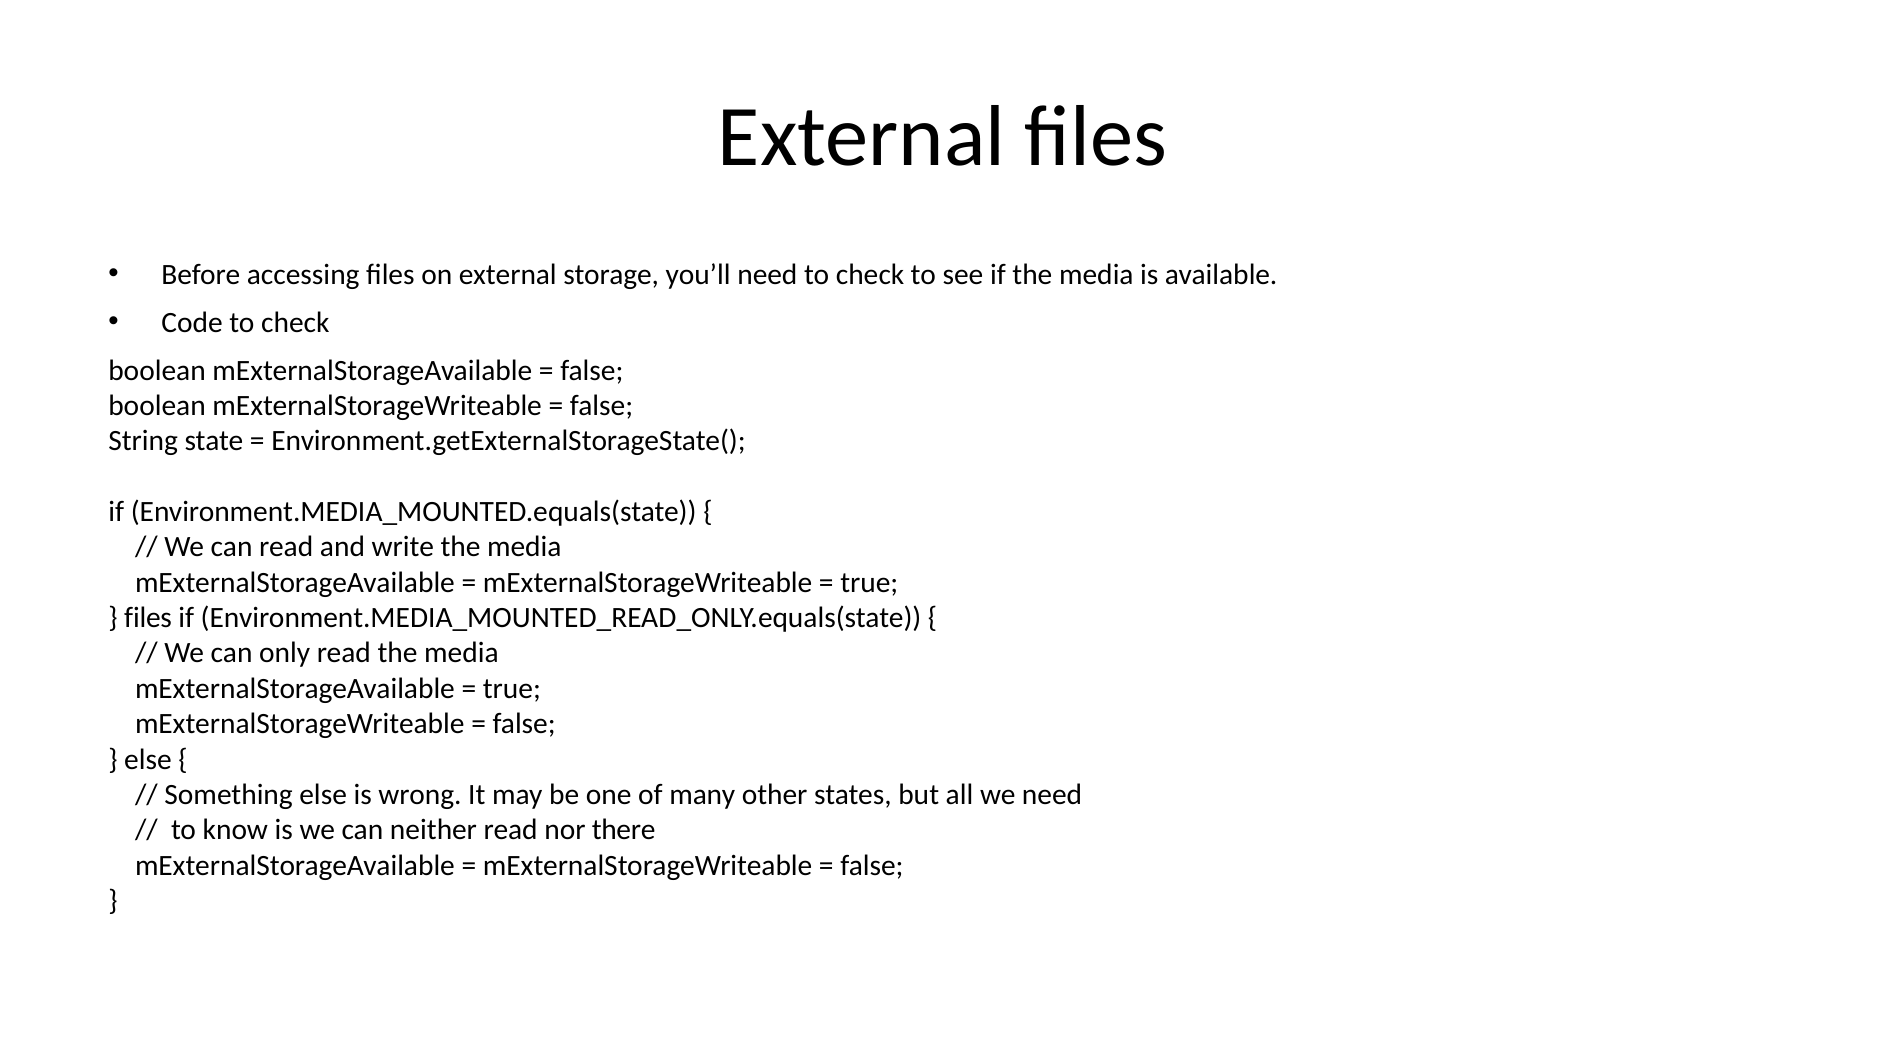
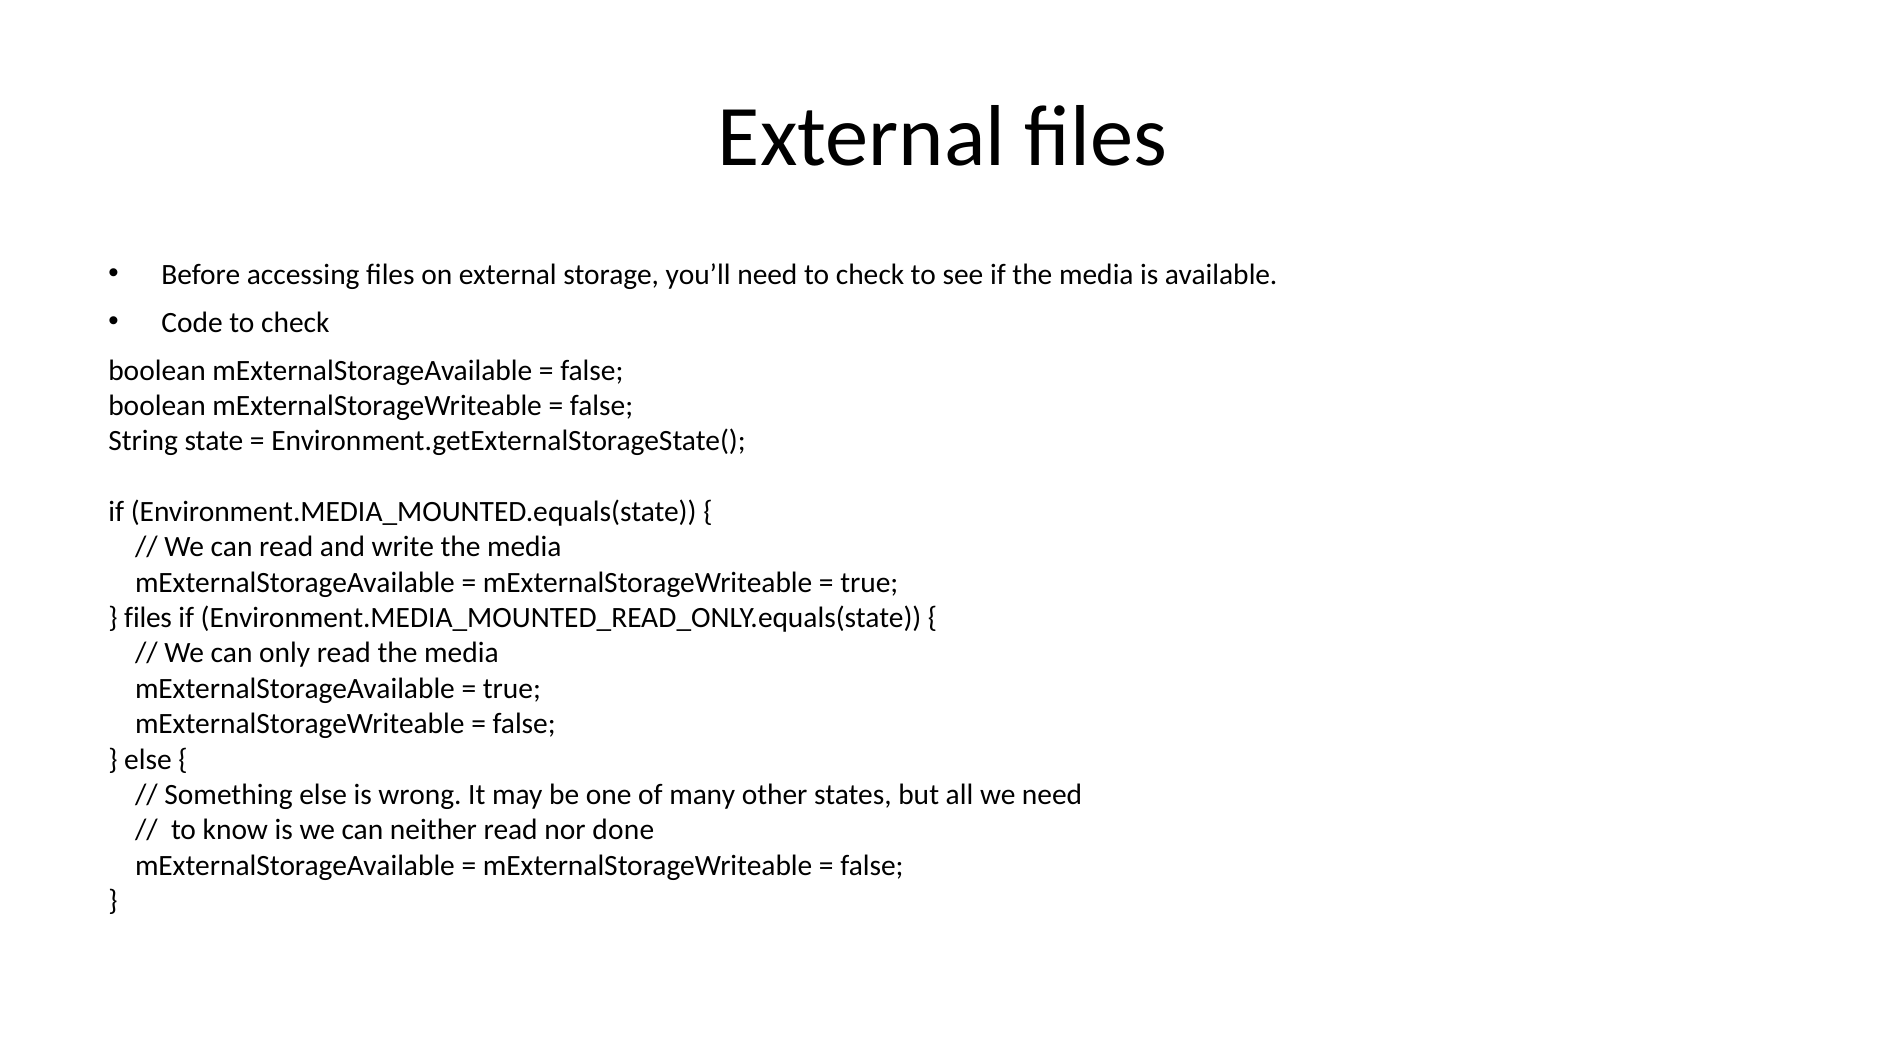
there: there -> done (623, 830)
